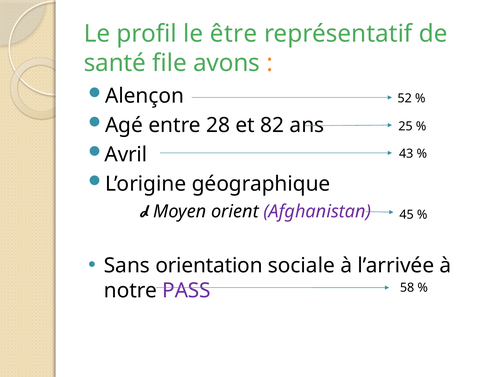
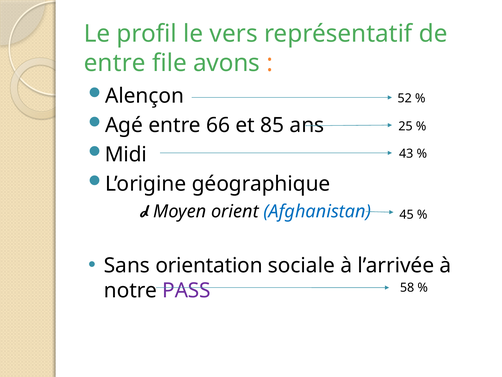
être: être -> vers (234, 34)
santé: santé -> entre (115, 63)
28: 28 -> 66 (218, 125)
82: 82 -> 85 (272, 125)
Avril: Avril -> Midi (126, 155)
Afghanistan colour: purple -> blue (317, 211)
